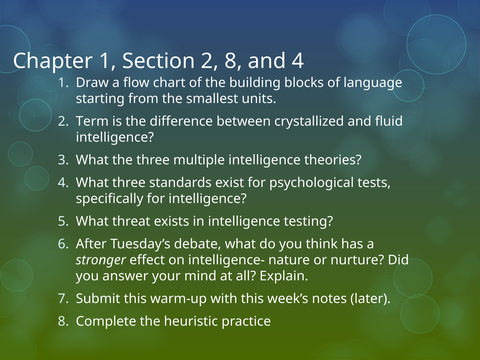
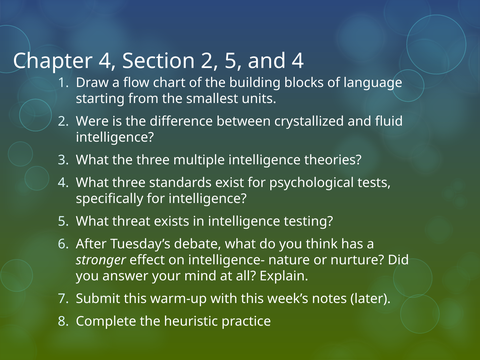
Chapter 1: 1 -> 4 (108, 61)
2 8: 8 -> 5 (233, 61)
Term: Term -> Were (92, 121)
